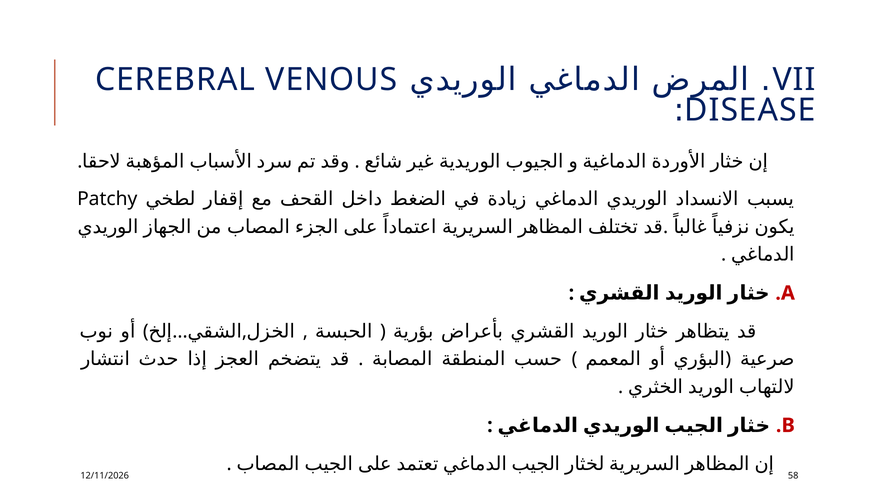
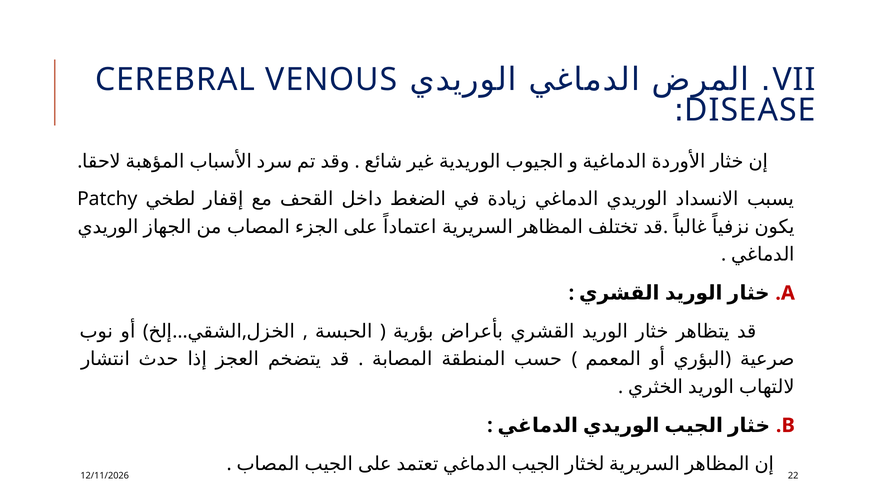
58: 58 -> 22 (793, 476)
